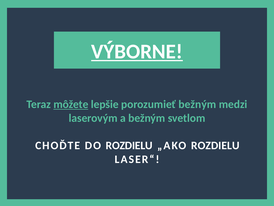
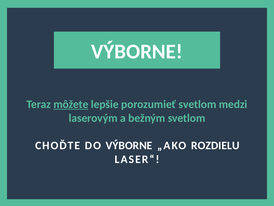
VÝBORNE underline: present -> none (137, 51)
porozumieť bežným: bežným -> svetlom (197, 104)
DO ROZDIELU: ROZDIELU -> VÝBORNE (129, 145)
